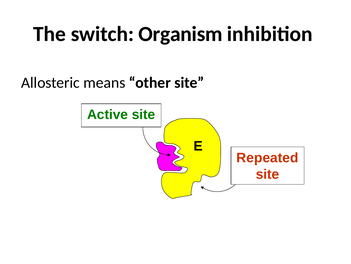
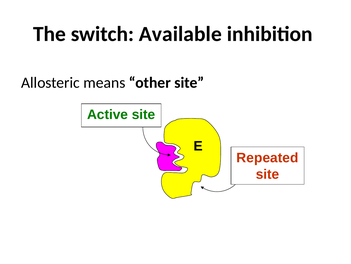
Organism: Organism -> Available (180, 34)
